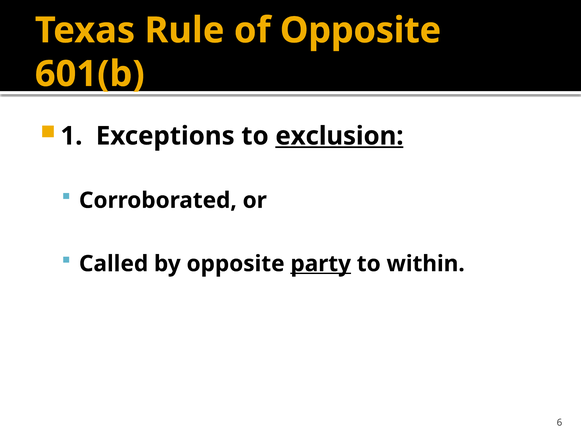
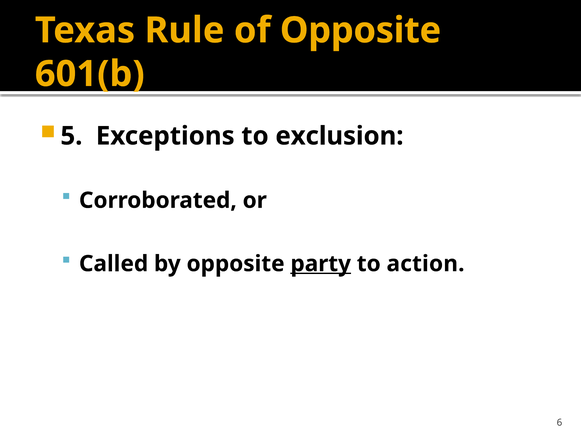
1: 1 -> 5 (71, 136)
exclusion underline: present -> none (339, 136)
within: within -> action (426, 264)
